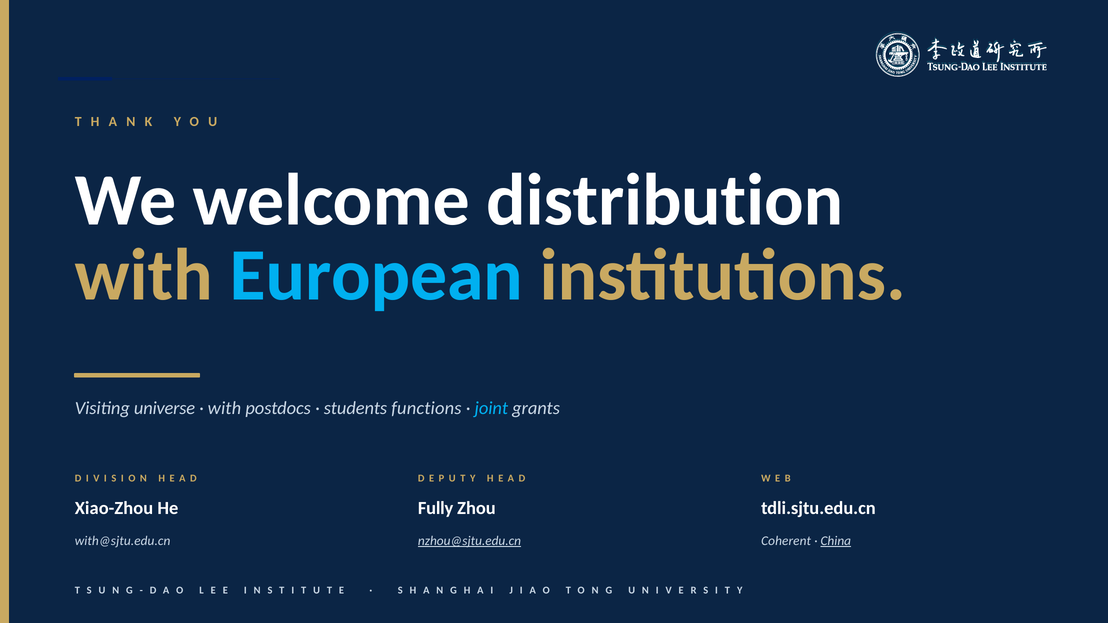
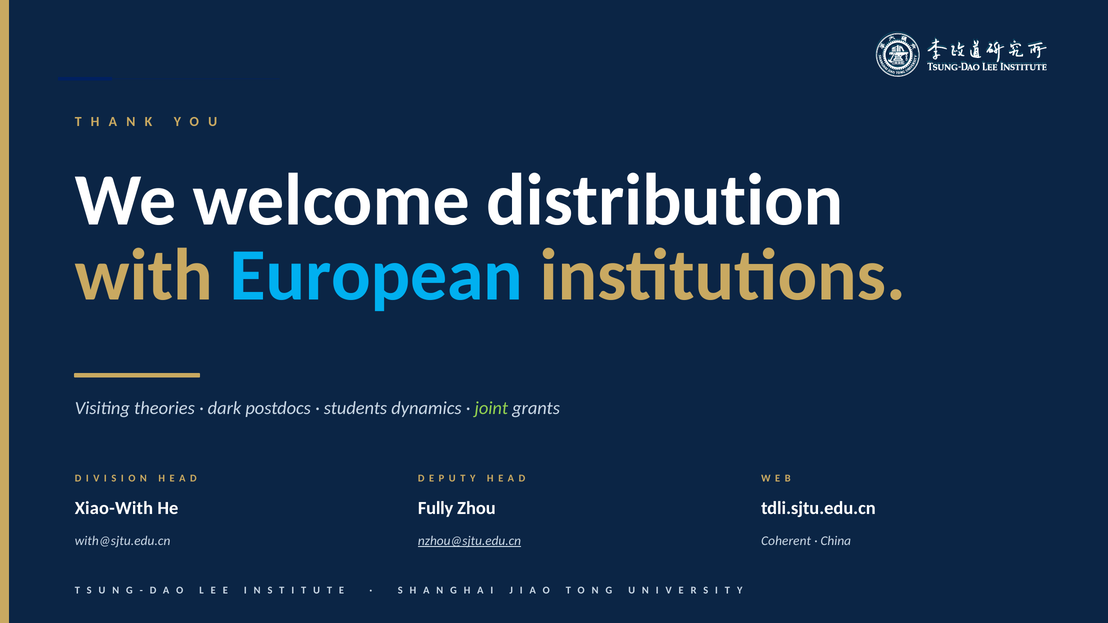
universe: universe -> theories (164, 408)
with: with -> dark (225, 408)
functions: functions -> dynamics (426, 408)
joint colour: light blue -> light green (491, 408)
Xiao-Zhou: Xiao-Zhou -> Xiao-With (114, 508)
China underline: present -> none (836, 541)
